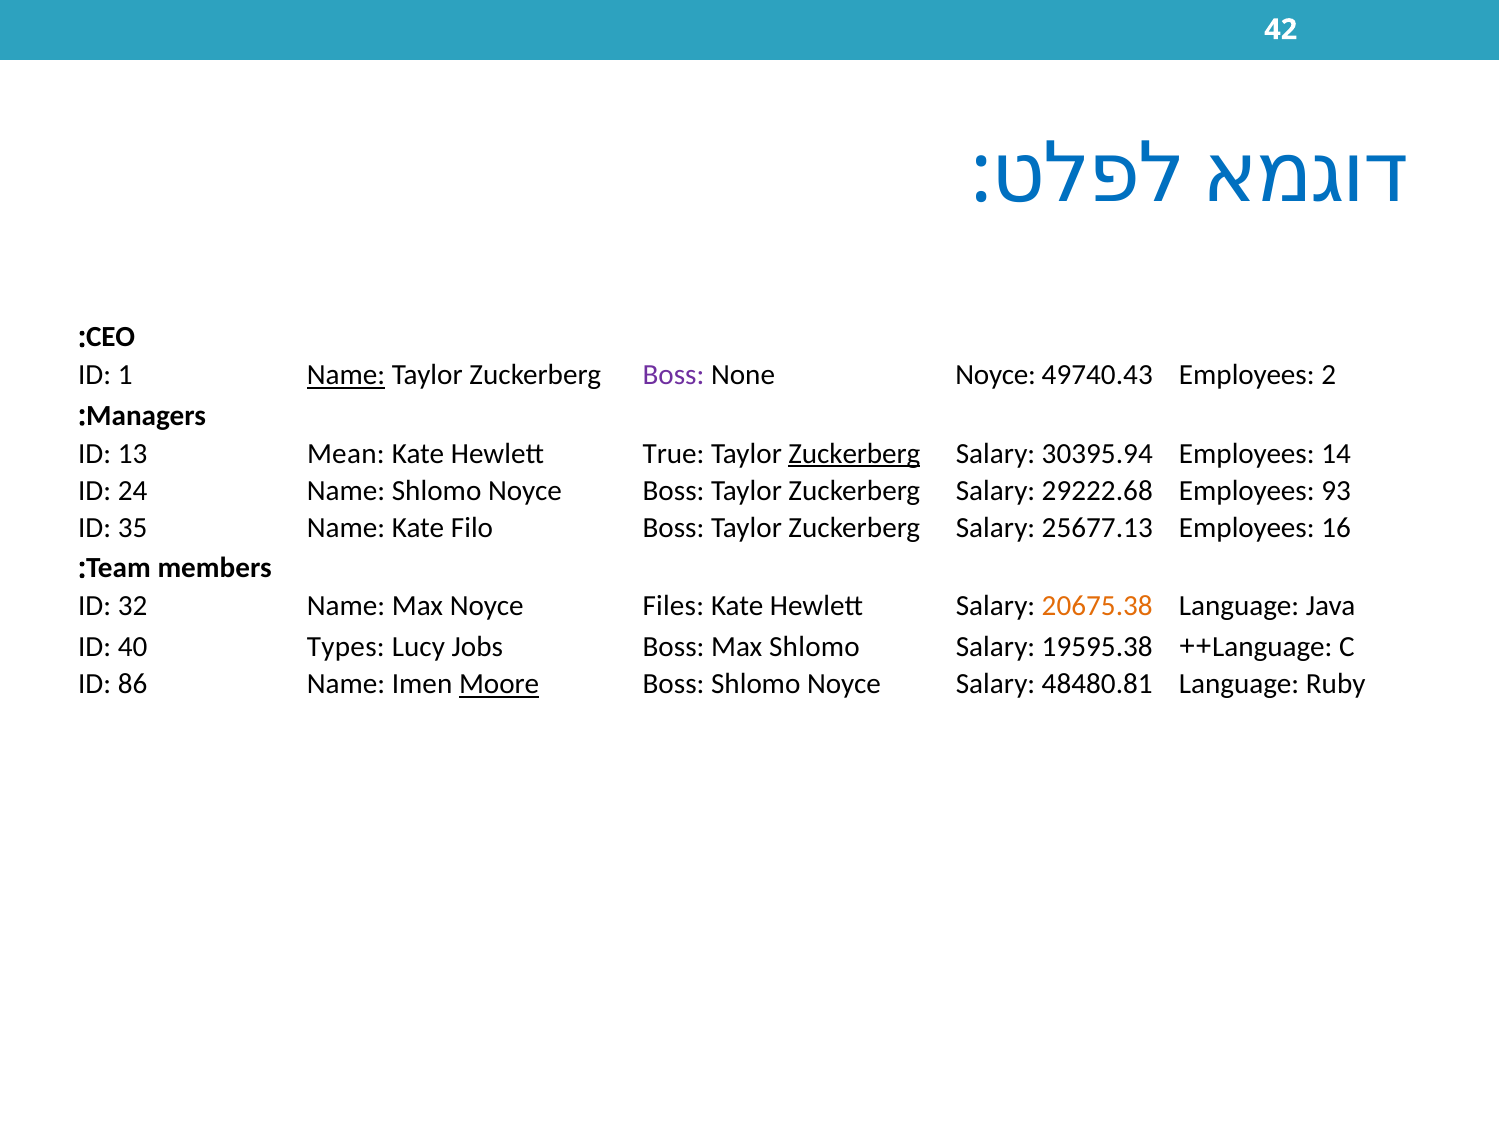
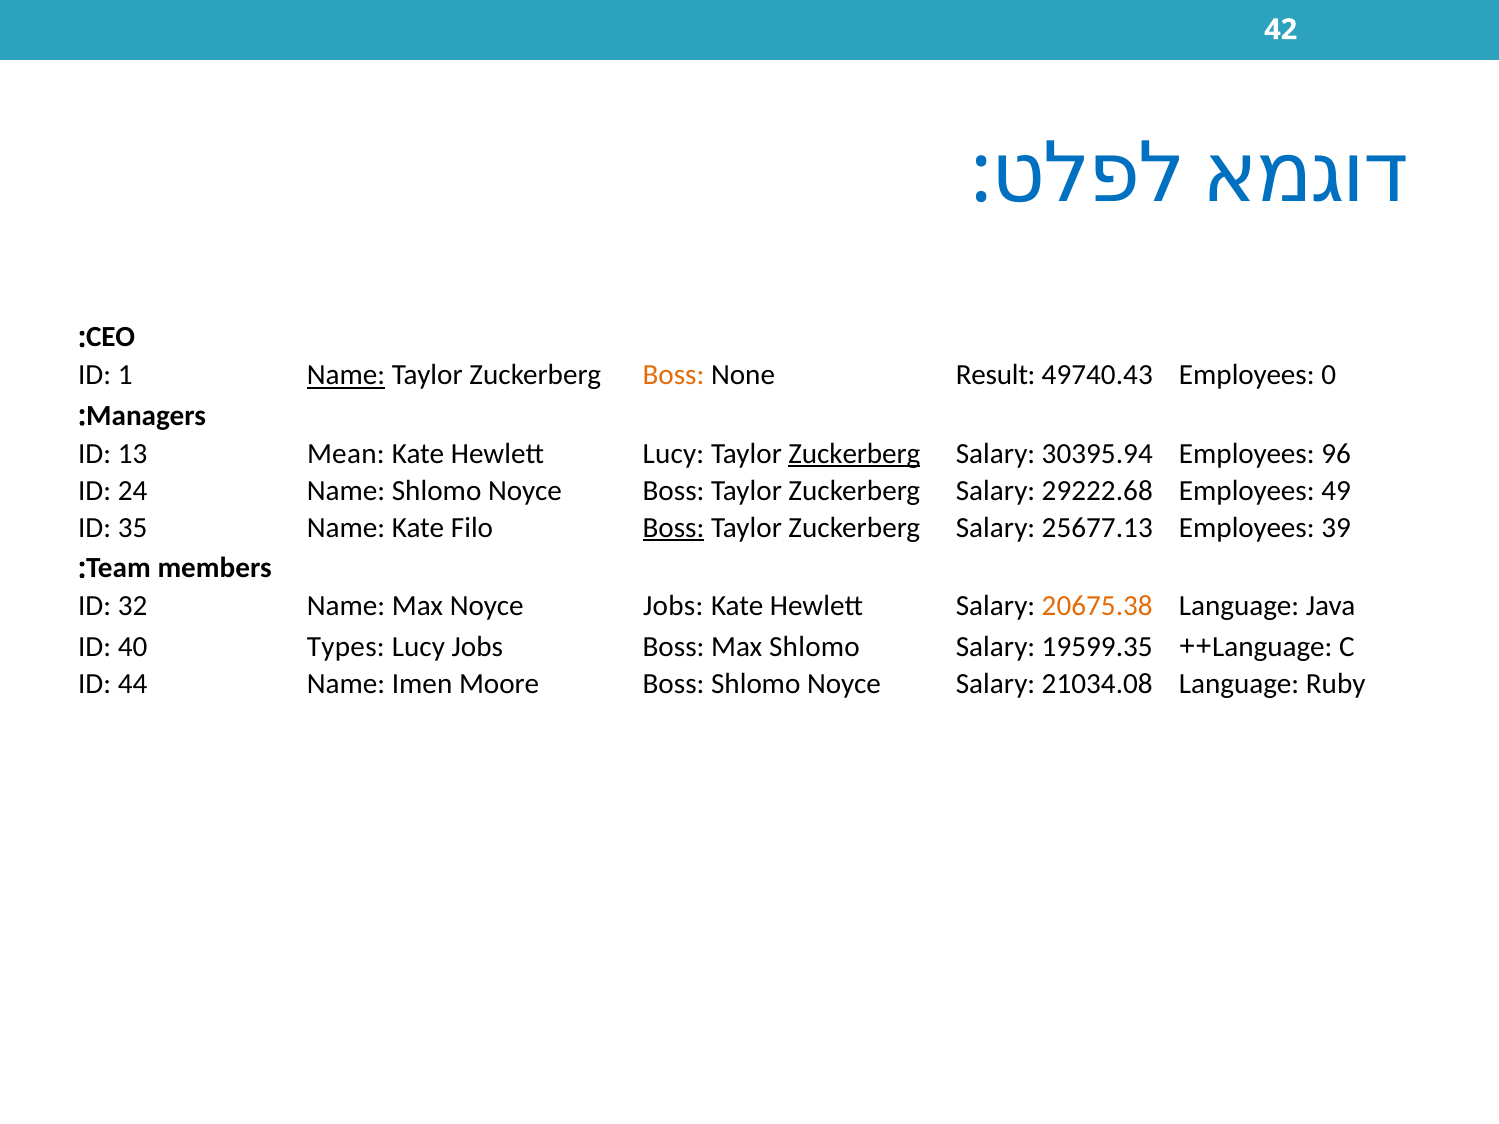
Boss colour: purple -> orange (673, 375)
None Noyce: Noyce -> Result (996, 375)
2: 2 -> 0 (1329, 375)
Hewlett True: True -> Lucy (673, 454)
14: 14 -> 96 (1336, 454)
93: 93 -> 49 (1336, 491)
Boss underline: none -> present (673, 528)
16: 16 -> 39 (1336, 528)
Noyce Files: Files -> Jobs (673, 606)
19595.38: 19595.38 -> 19599.35 (1097, 647)
86: 86 -> 44 (133, 685)
Moore underline: present -> none (499, 685)
48480.81: 48480.81 -> 21034.08 (1097, 685)
